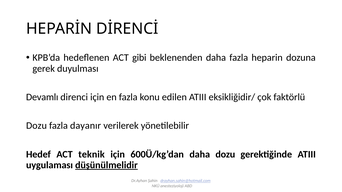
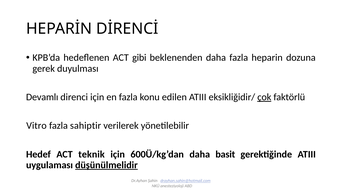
çok underline: none -> present (264, 97)
Dozu: Dozu -> Vitro (36, 126)
dayanır: dayanır -> sahiptir (86, 126)
daha dozu: dozu -> basit (225, 155)
